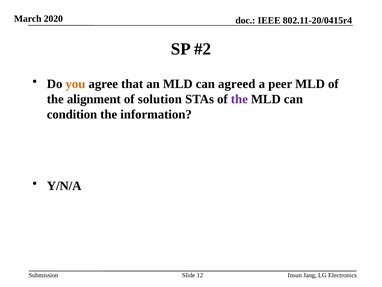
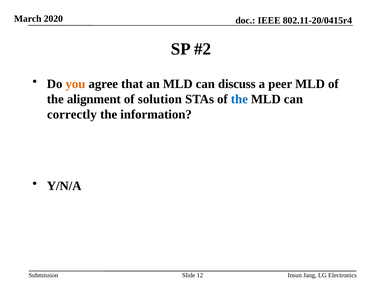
agreed: agreed -> discuss (237, 84)
the colour: purple -> blue (239, 99)
condition: condition -> correctly (72, 114)
